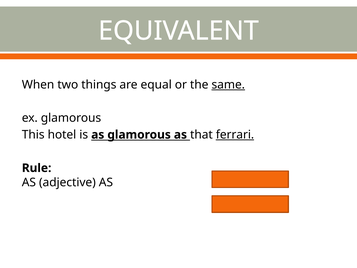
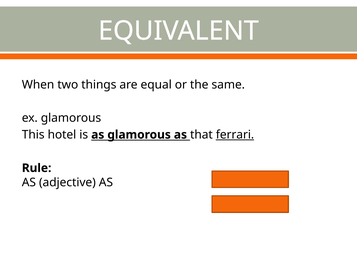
same underline: present -> none (228, 85)
